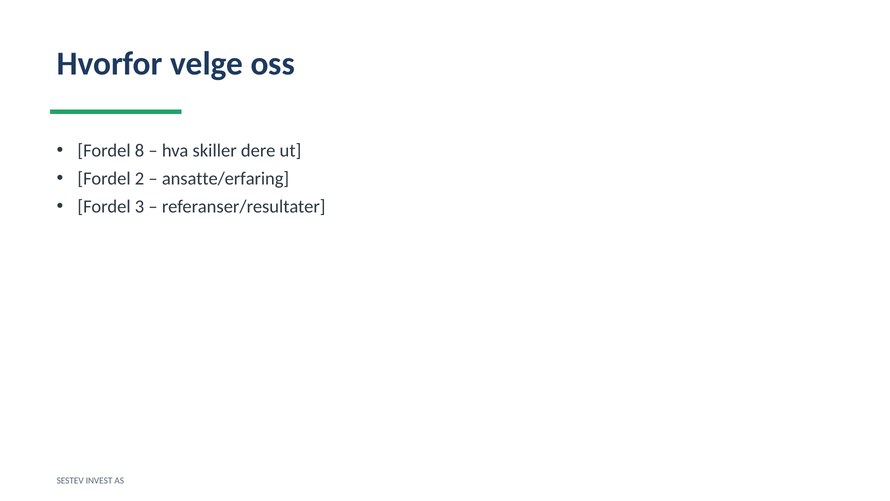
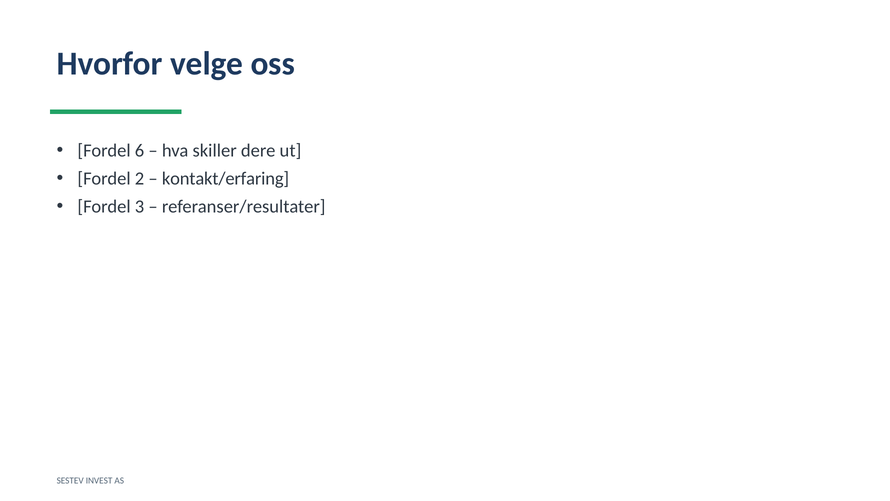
8: 8 -> 6 (140, 151)
ansatte/erfaring: ansatte/erfaring -> kontakt/erfaring (226, 179)
